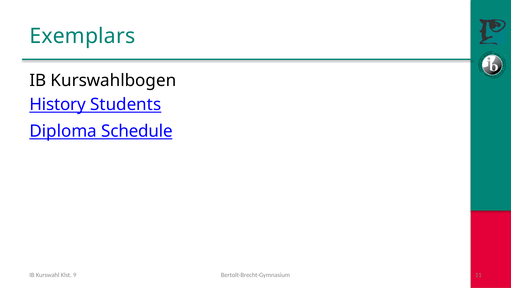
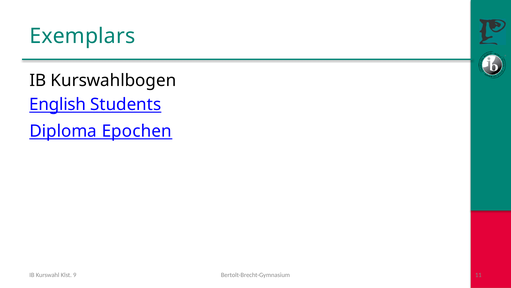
History: History -> English (58, 104)
Schedule: Schedule -> Epochen (137, 131)
